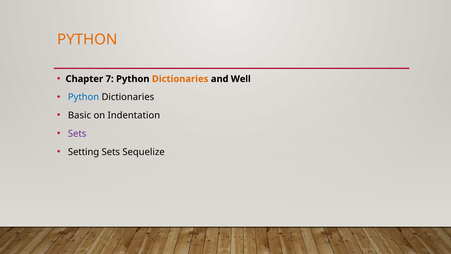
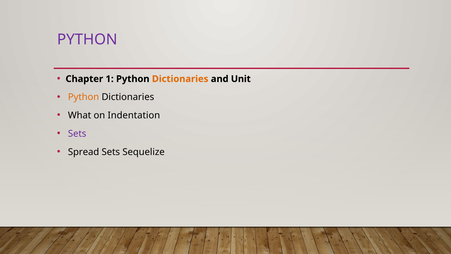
PYTHON colour: orange -> purple (87, 39)
7: 7 -> 1 (110, 79)
Well: Well -> Unit (241, 79)
Python colour: blue -> orange (84, 97)
Basic: Basic -> What (80, 115)
Setting: Setting -> Spread (84, 152)
